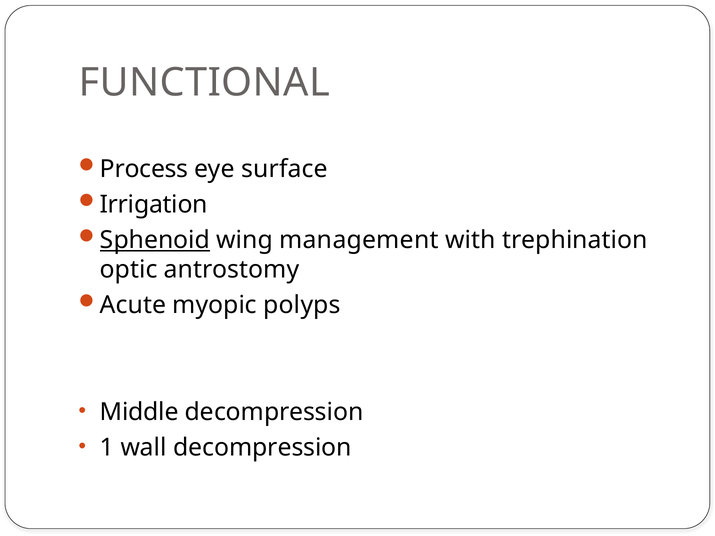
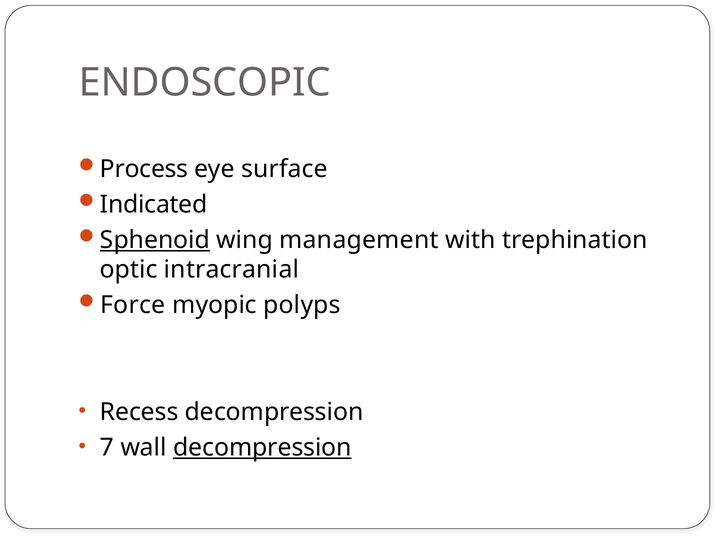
FUNCTIONAL: FUNCTIONAL -> ENDOSCOPIC (205, 83)
Irrigation: Irrigation -> Indicated (154, 204)
antrostomy: antrostomy -> intracranial (231, 270)
Acute: Acute -> Force (133, 305)
Middle: Middle -> Recess (139, 412)
1: 1 -> 7 (107, 448)
decompression underline: none -> present (262, 448)
